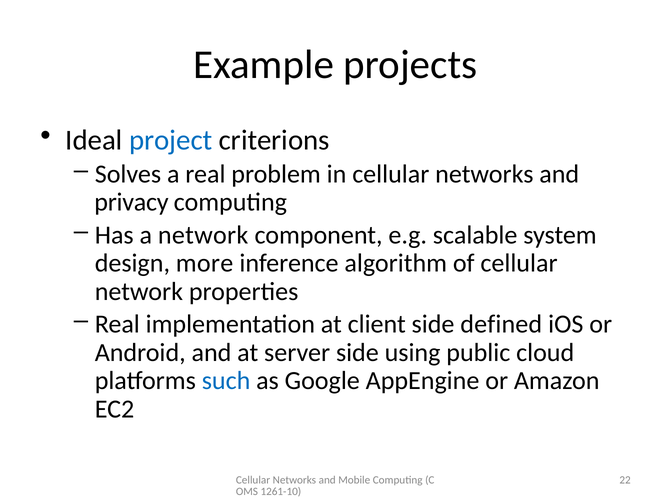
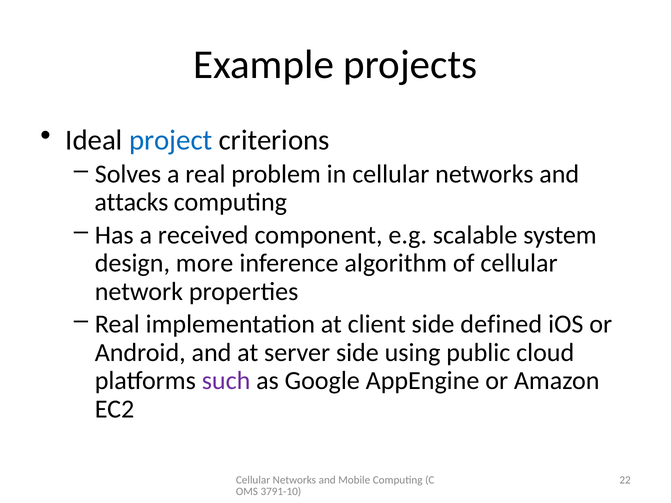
privacy: privacy -> attacks (131, 202)
a network: network -> received (203, 235)
such colour: blue -> purple (226, 381)
1261-10: 1261-10 -> 3791-10 (281, 492)
